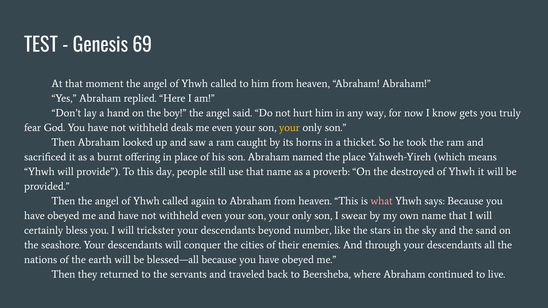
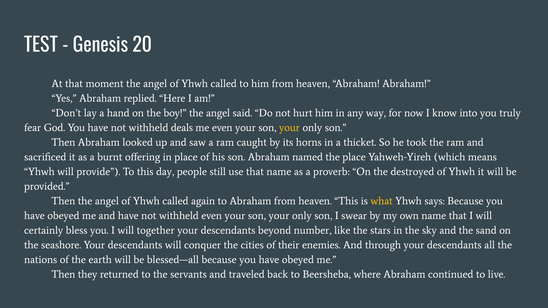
69: 69 -> 20 (142, 45)
gets: gets -> into (468, 113)
what colour: pink -> yellow (382, 201)
trickster: trickster -> together (156, 231)
